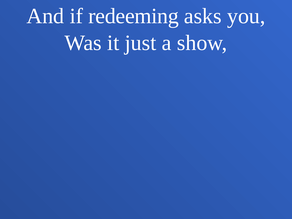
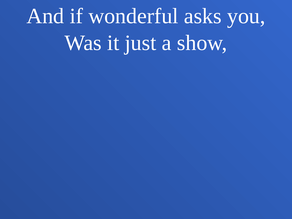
redeeming: redeeming -> wonderful (133, 16)
